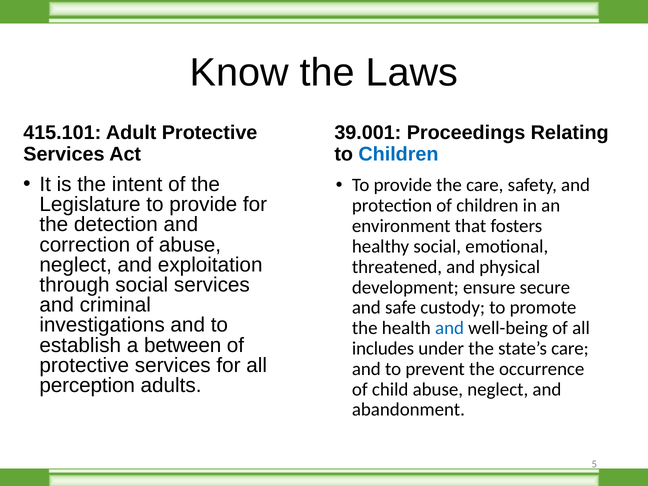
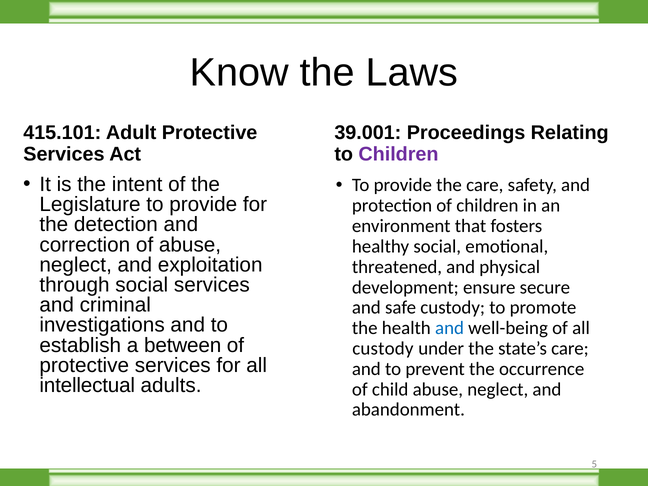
Children colour: blue -> purple (398, 154)
includes: includes -> custody (383, 349)
perception: perception -> intellectual (87, 385)
